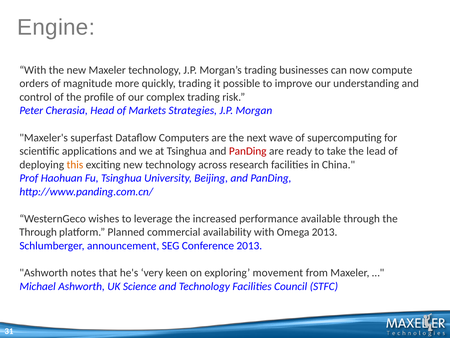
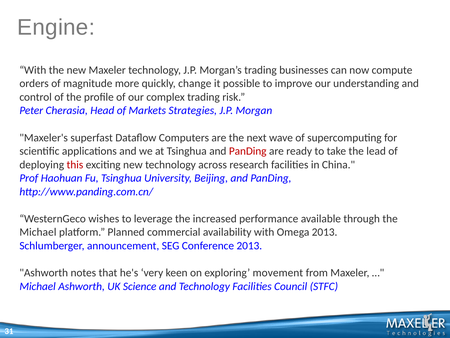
quickly trading: trading -> change (195, 83)
this colour: orange -> red (75, 164)
Through: Through -> Michael (38, 232)
